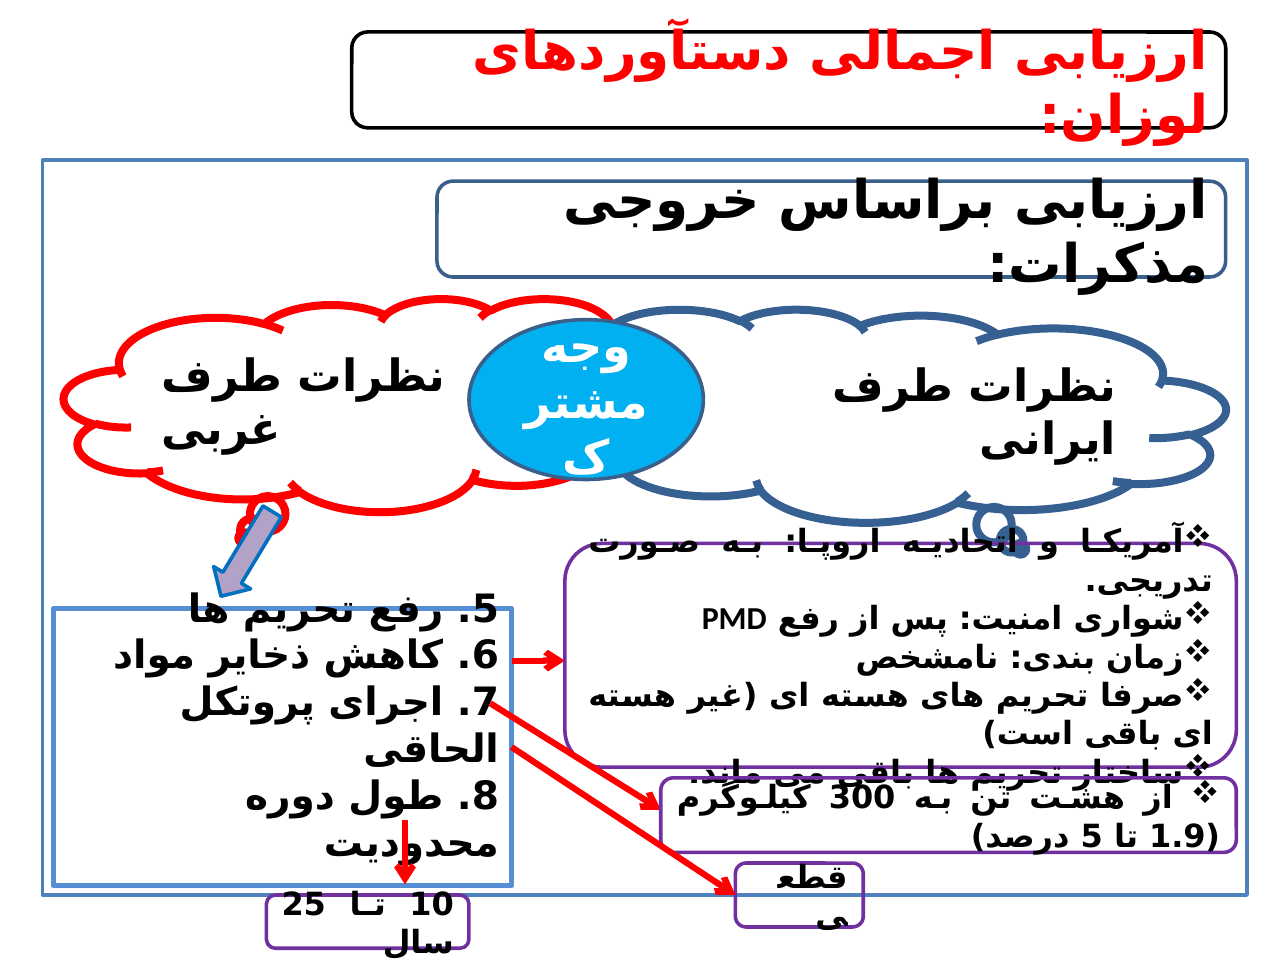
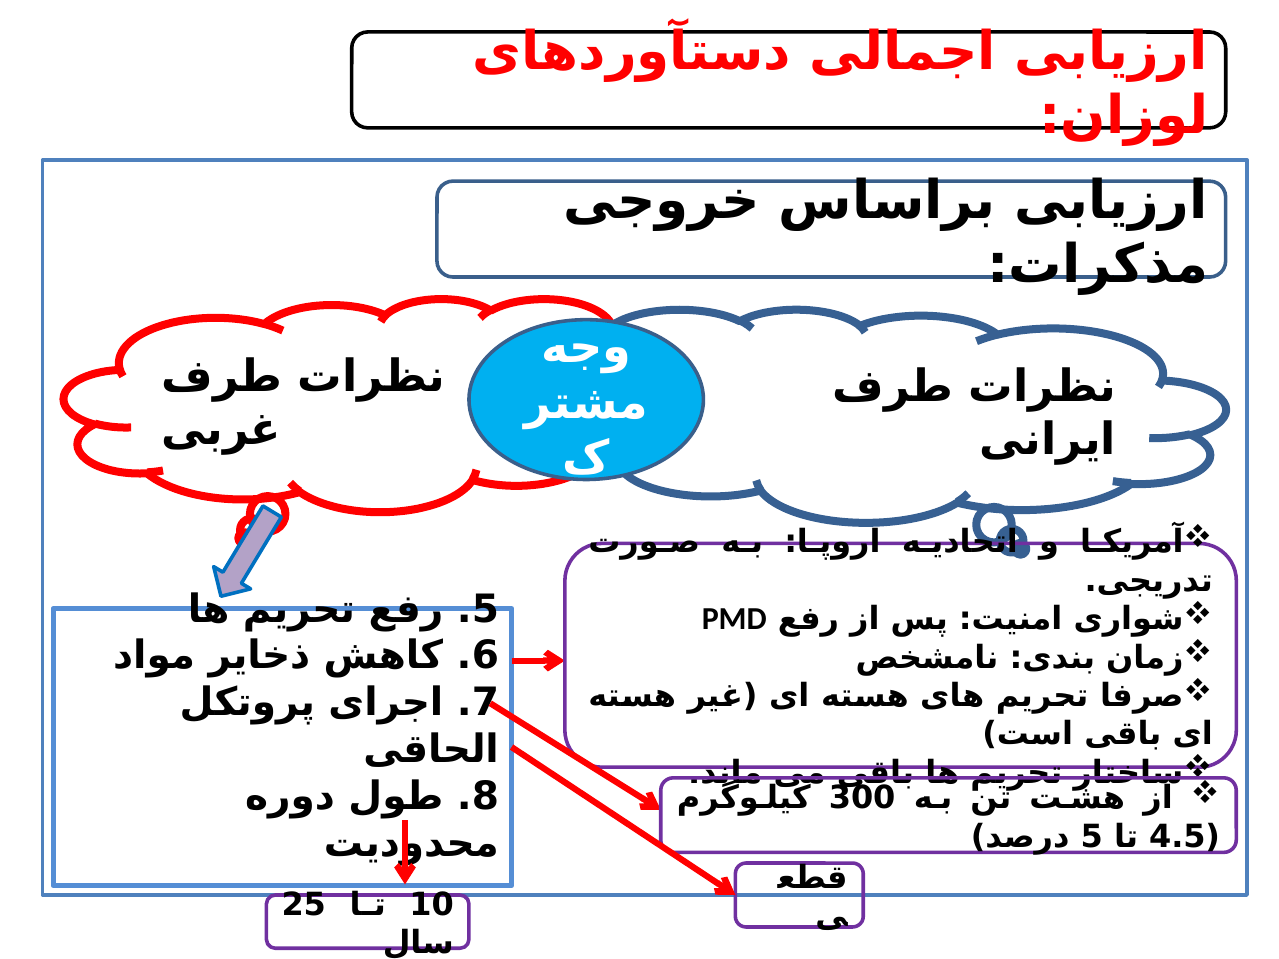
1.9: 1.9 -> 4.5 (1177, 837)
